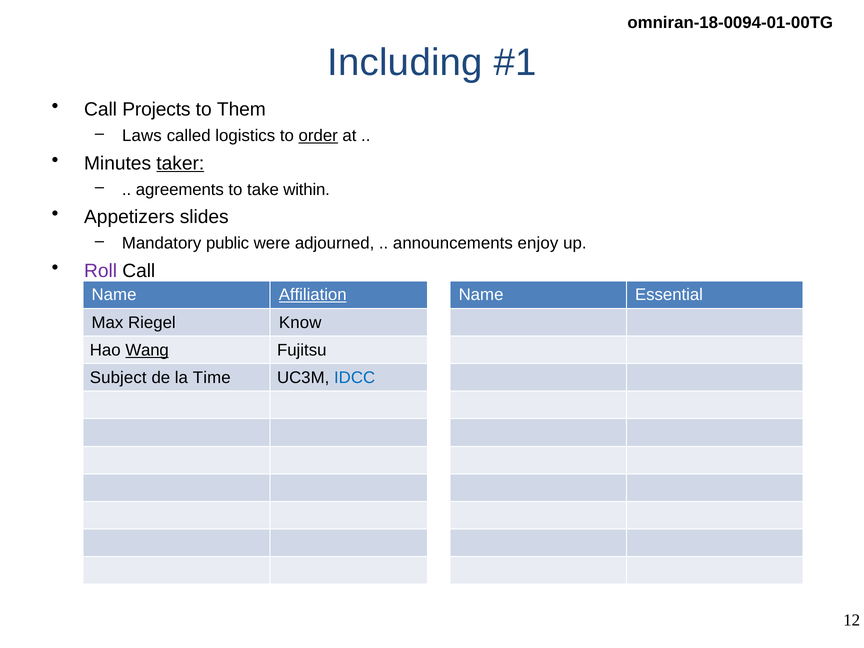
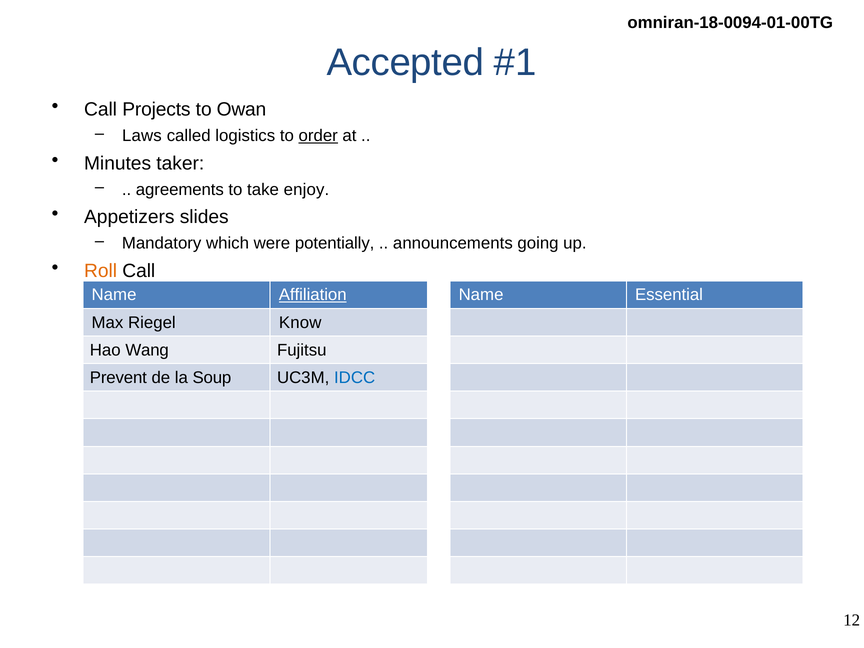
Including: Including -> Accepted (405, 62)
Them: Them -> Owan (241, 110)
taker underline: present -> none (180, 163)
within: within -> enjoy (306, 190)
public: public -> which (228, 243)
adjourned: adjourned -> potentially (335, 243)
enjoy: enjoy -> going (538, 243)
Roll colour: purple -> orange (101, 271)
Wang underline: present -> none (147, 350)
Subject: Subject -> Prevent (118, 378)
Time: Time -> Soup (212, 378)
